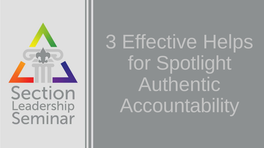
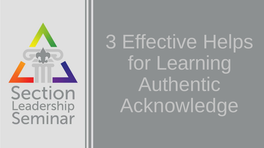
Spotlight: Spotlight -> Learning (194, 63)
Accountability: Accountability -> Acknowledge (179, 106)
